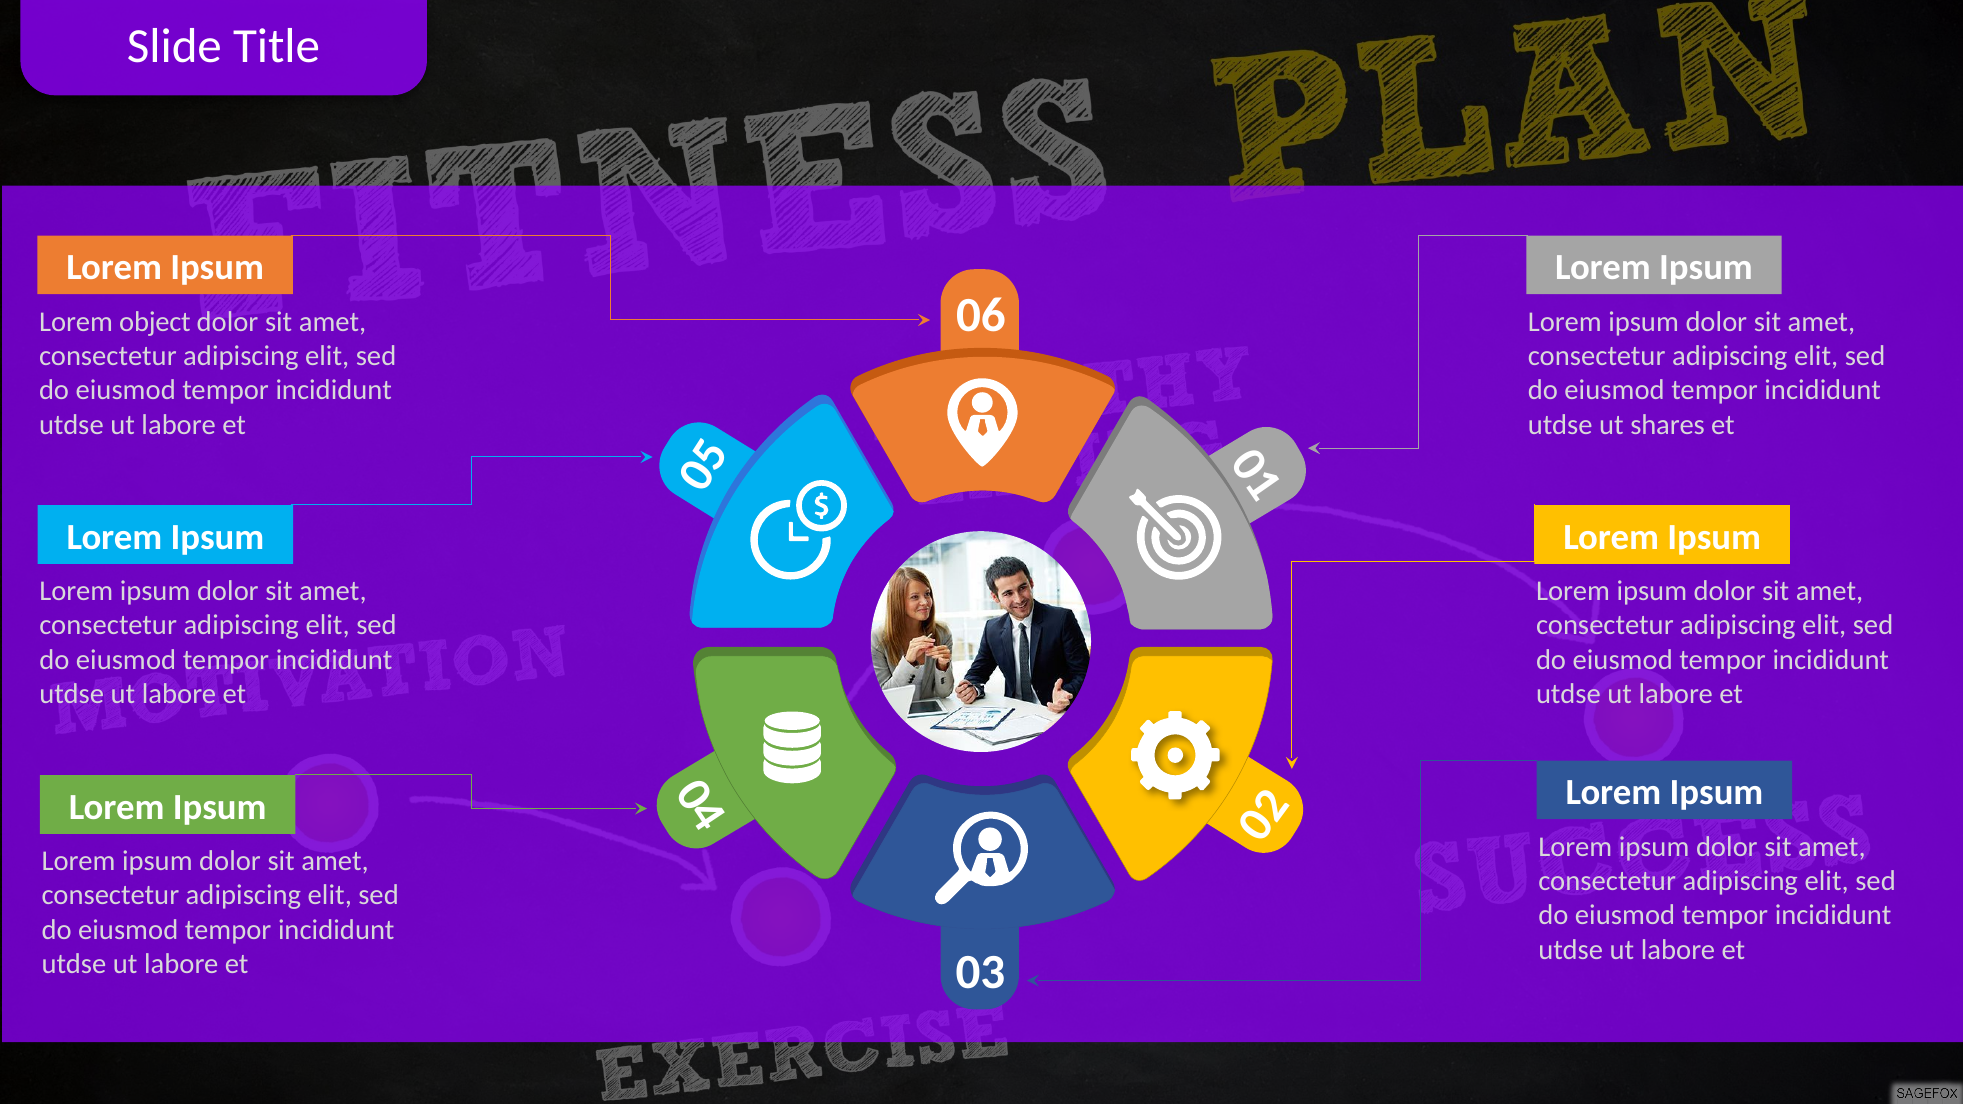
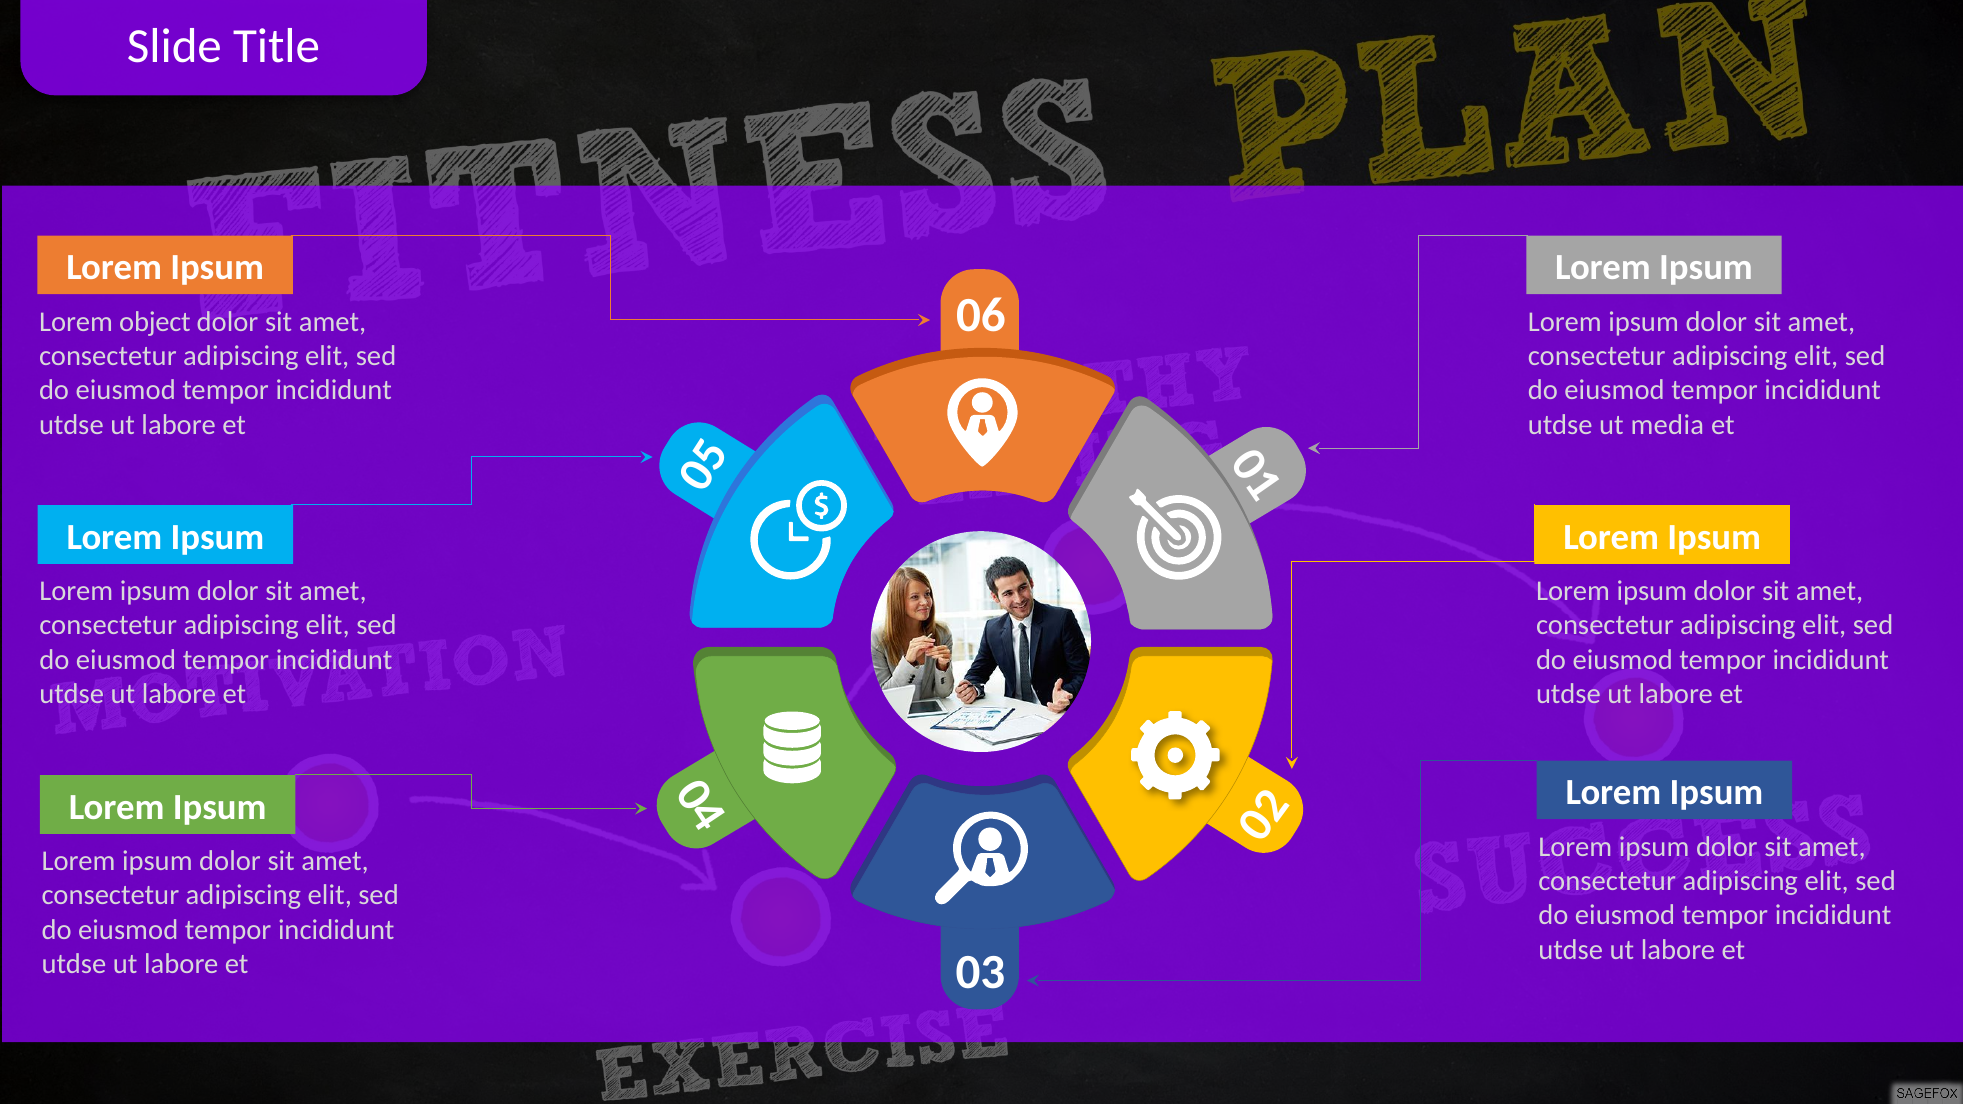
shares: shares -> media (1667, 425)
